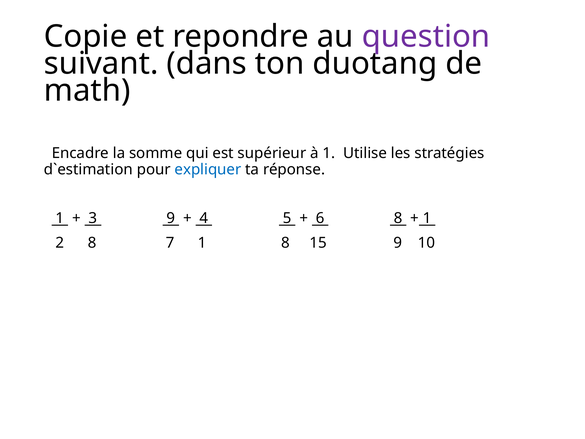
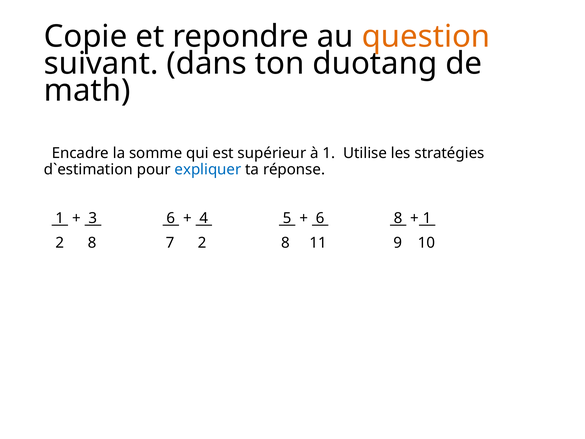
question colour: purple -> orange (426, 37)
3 9: 9 -> 6 (171, 218)
7 1: 1 -> 2 (202, 243)
15: 15 -> 11 (318, 243)
